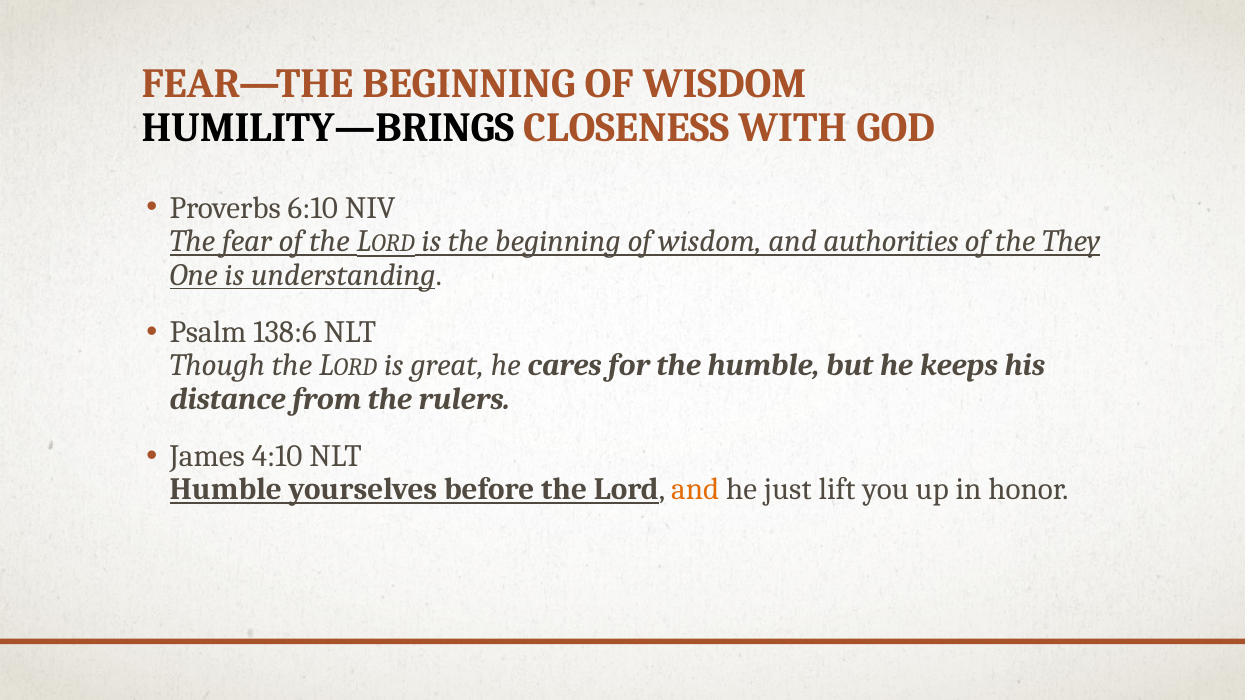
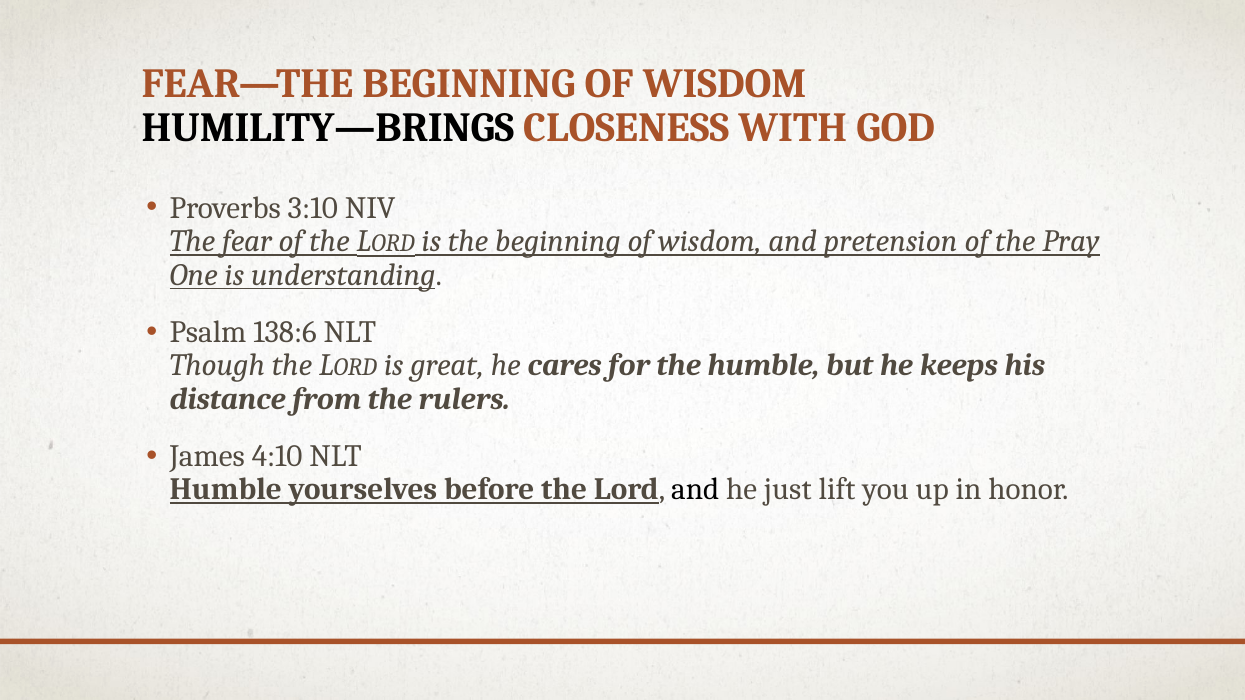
6:10: 6:10 -> 3:10 (313, 208)
authorities: authorities -> pretension (891, 242)
They: They -> Pray (1071, 242)
and colour: orange -> black (695, 490)
